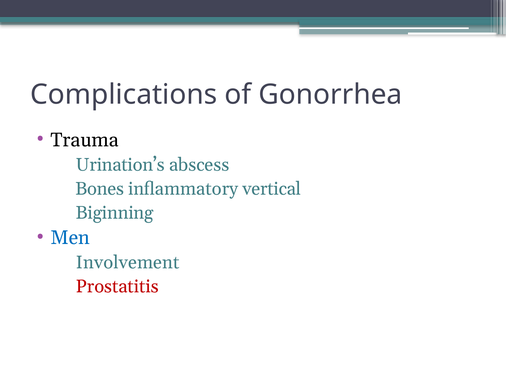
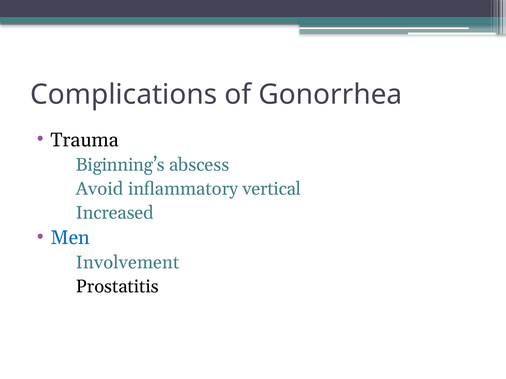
Urination’s: Urination’s -> Biginning’s (120, 165)
Bones: Bones -> Avoid (100, 189)
Biginning: Biginning -> Increased (115, 213)
Prostatitis colour: red -> black (117, 287)
